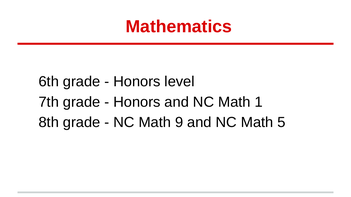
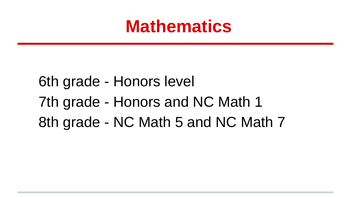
9: 9 -> 5 (179, 123)
5: 5 -> 7 (281, 123)
